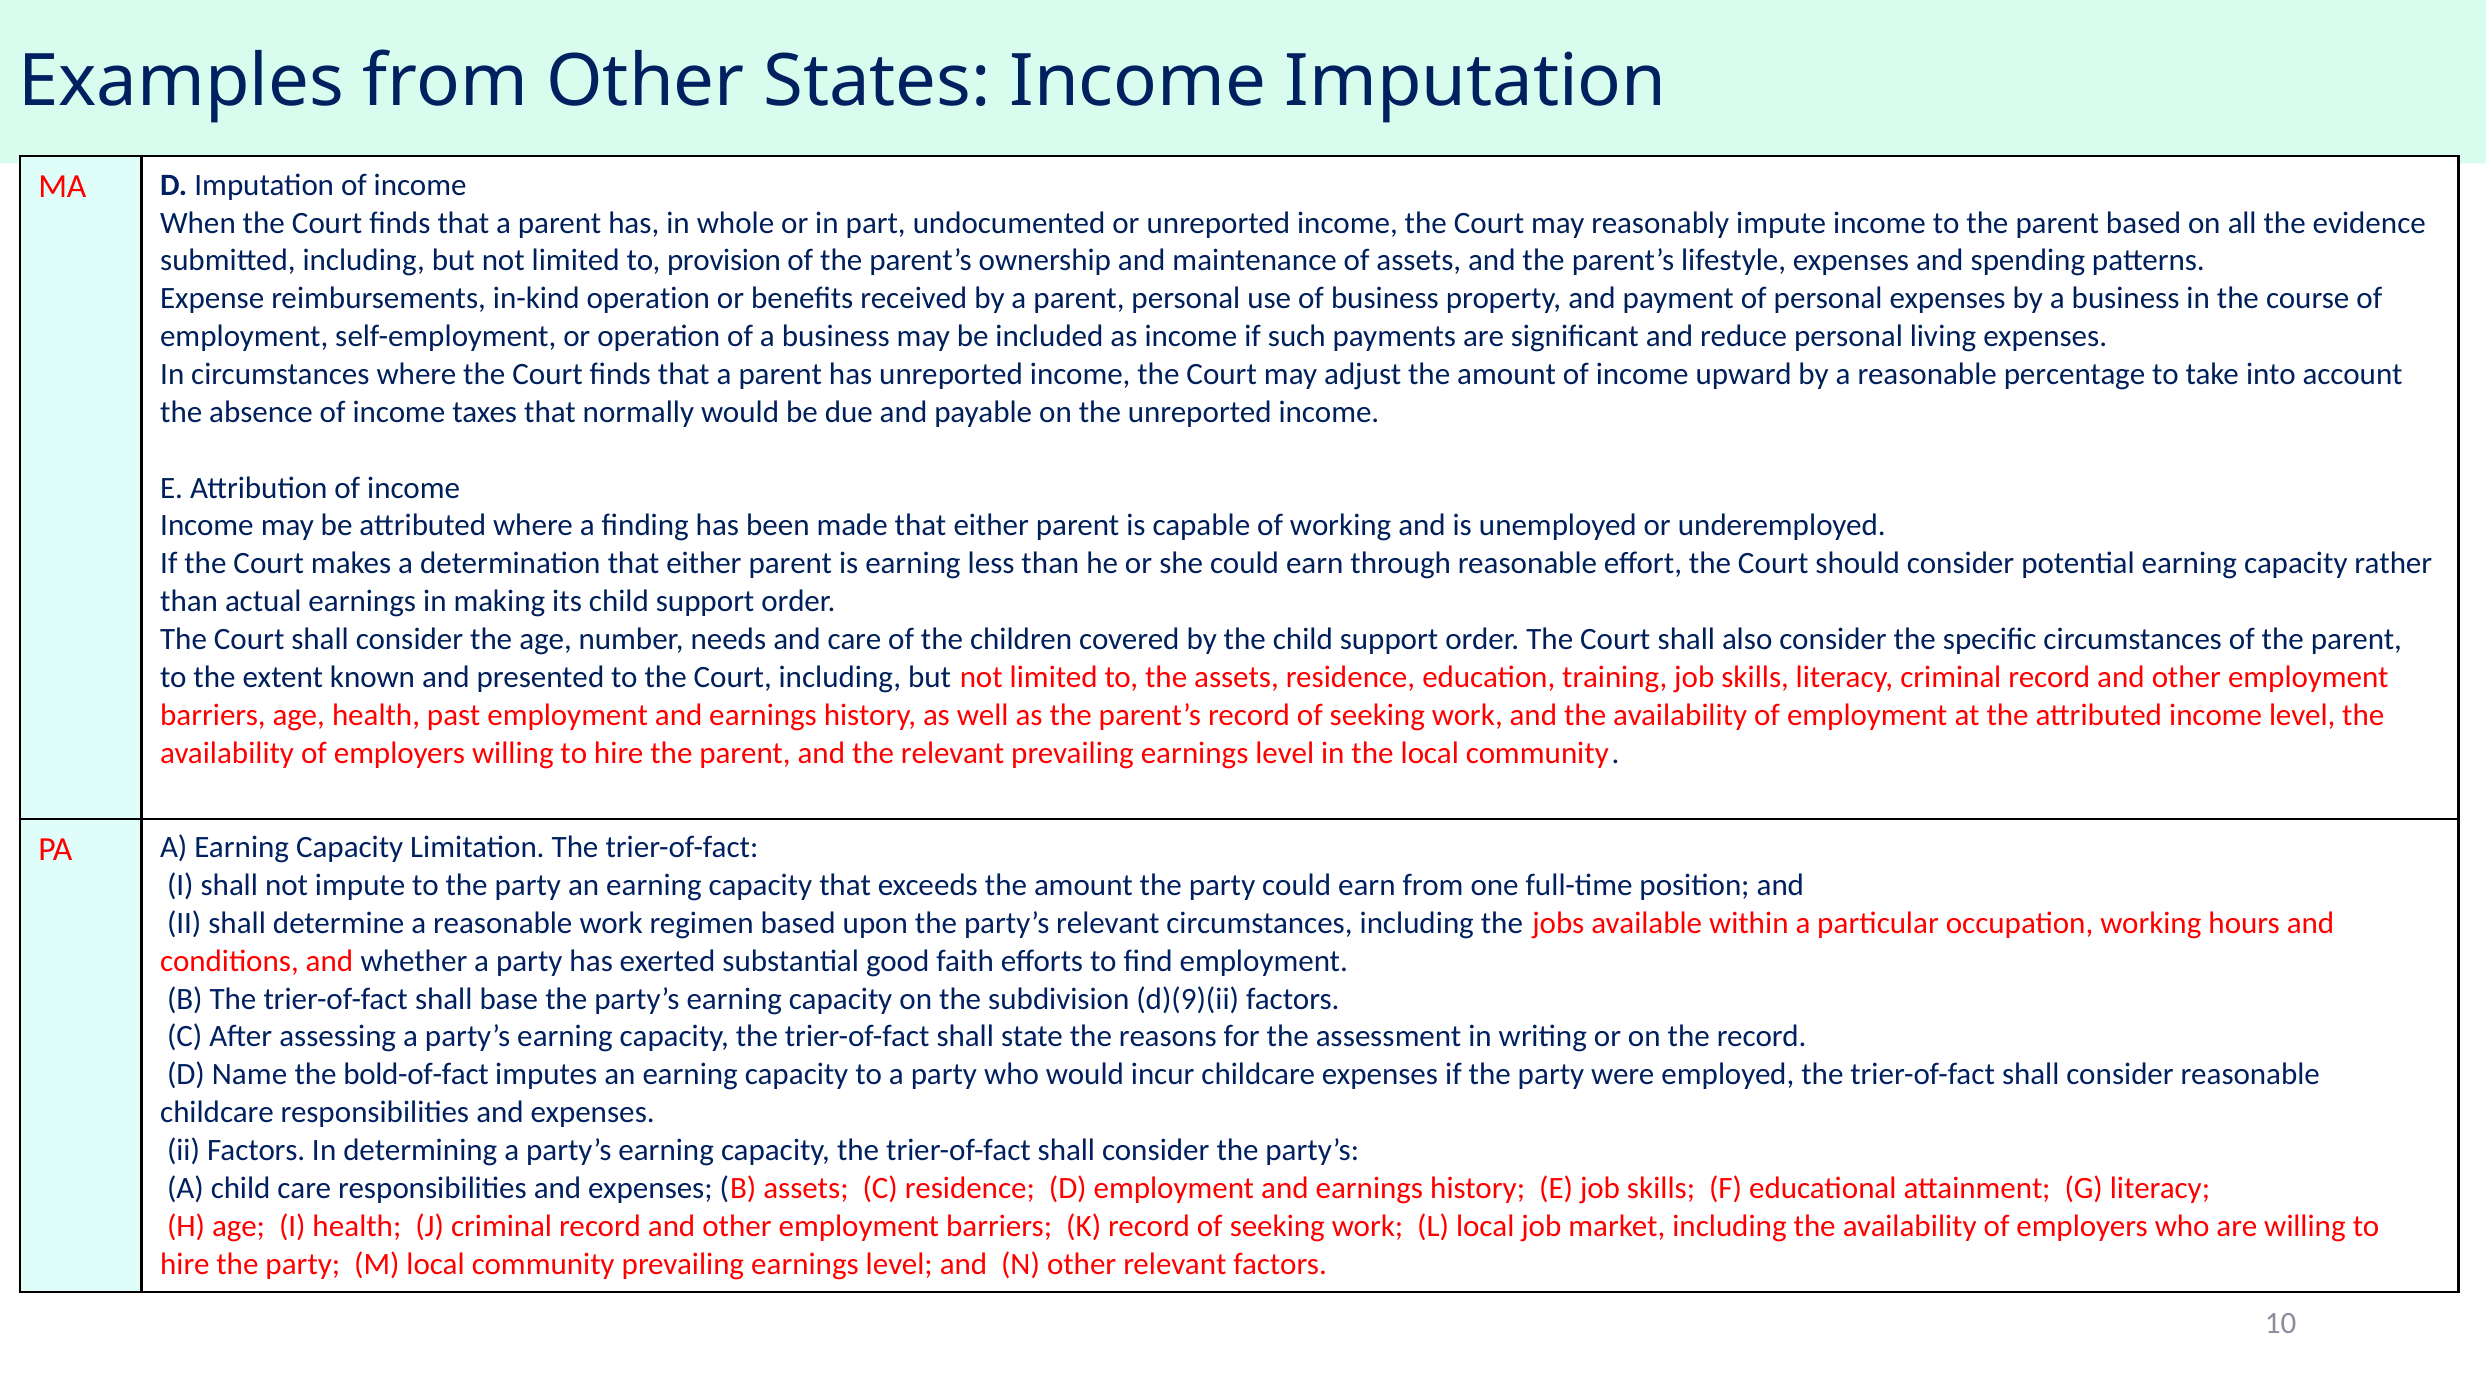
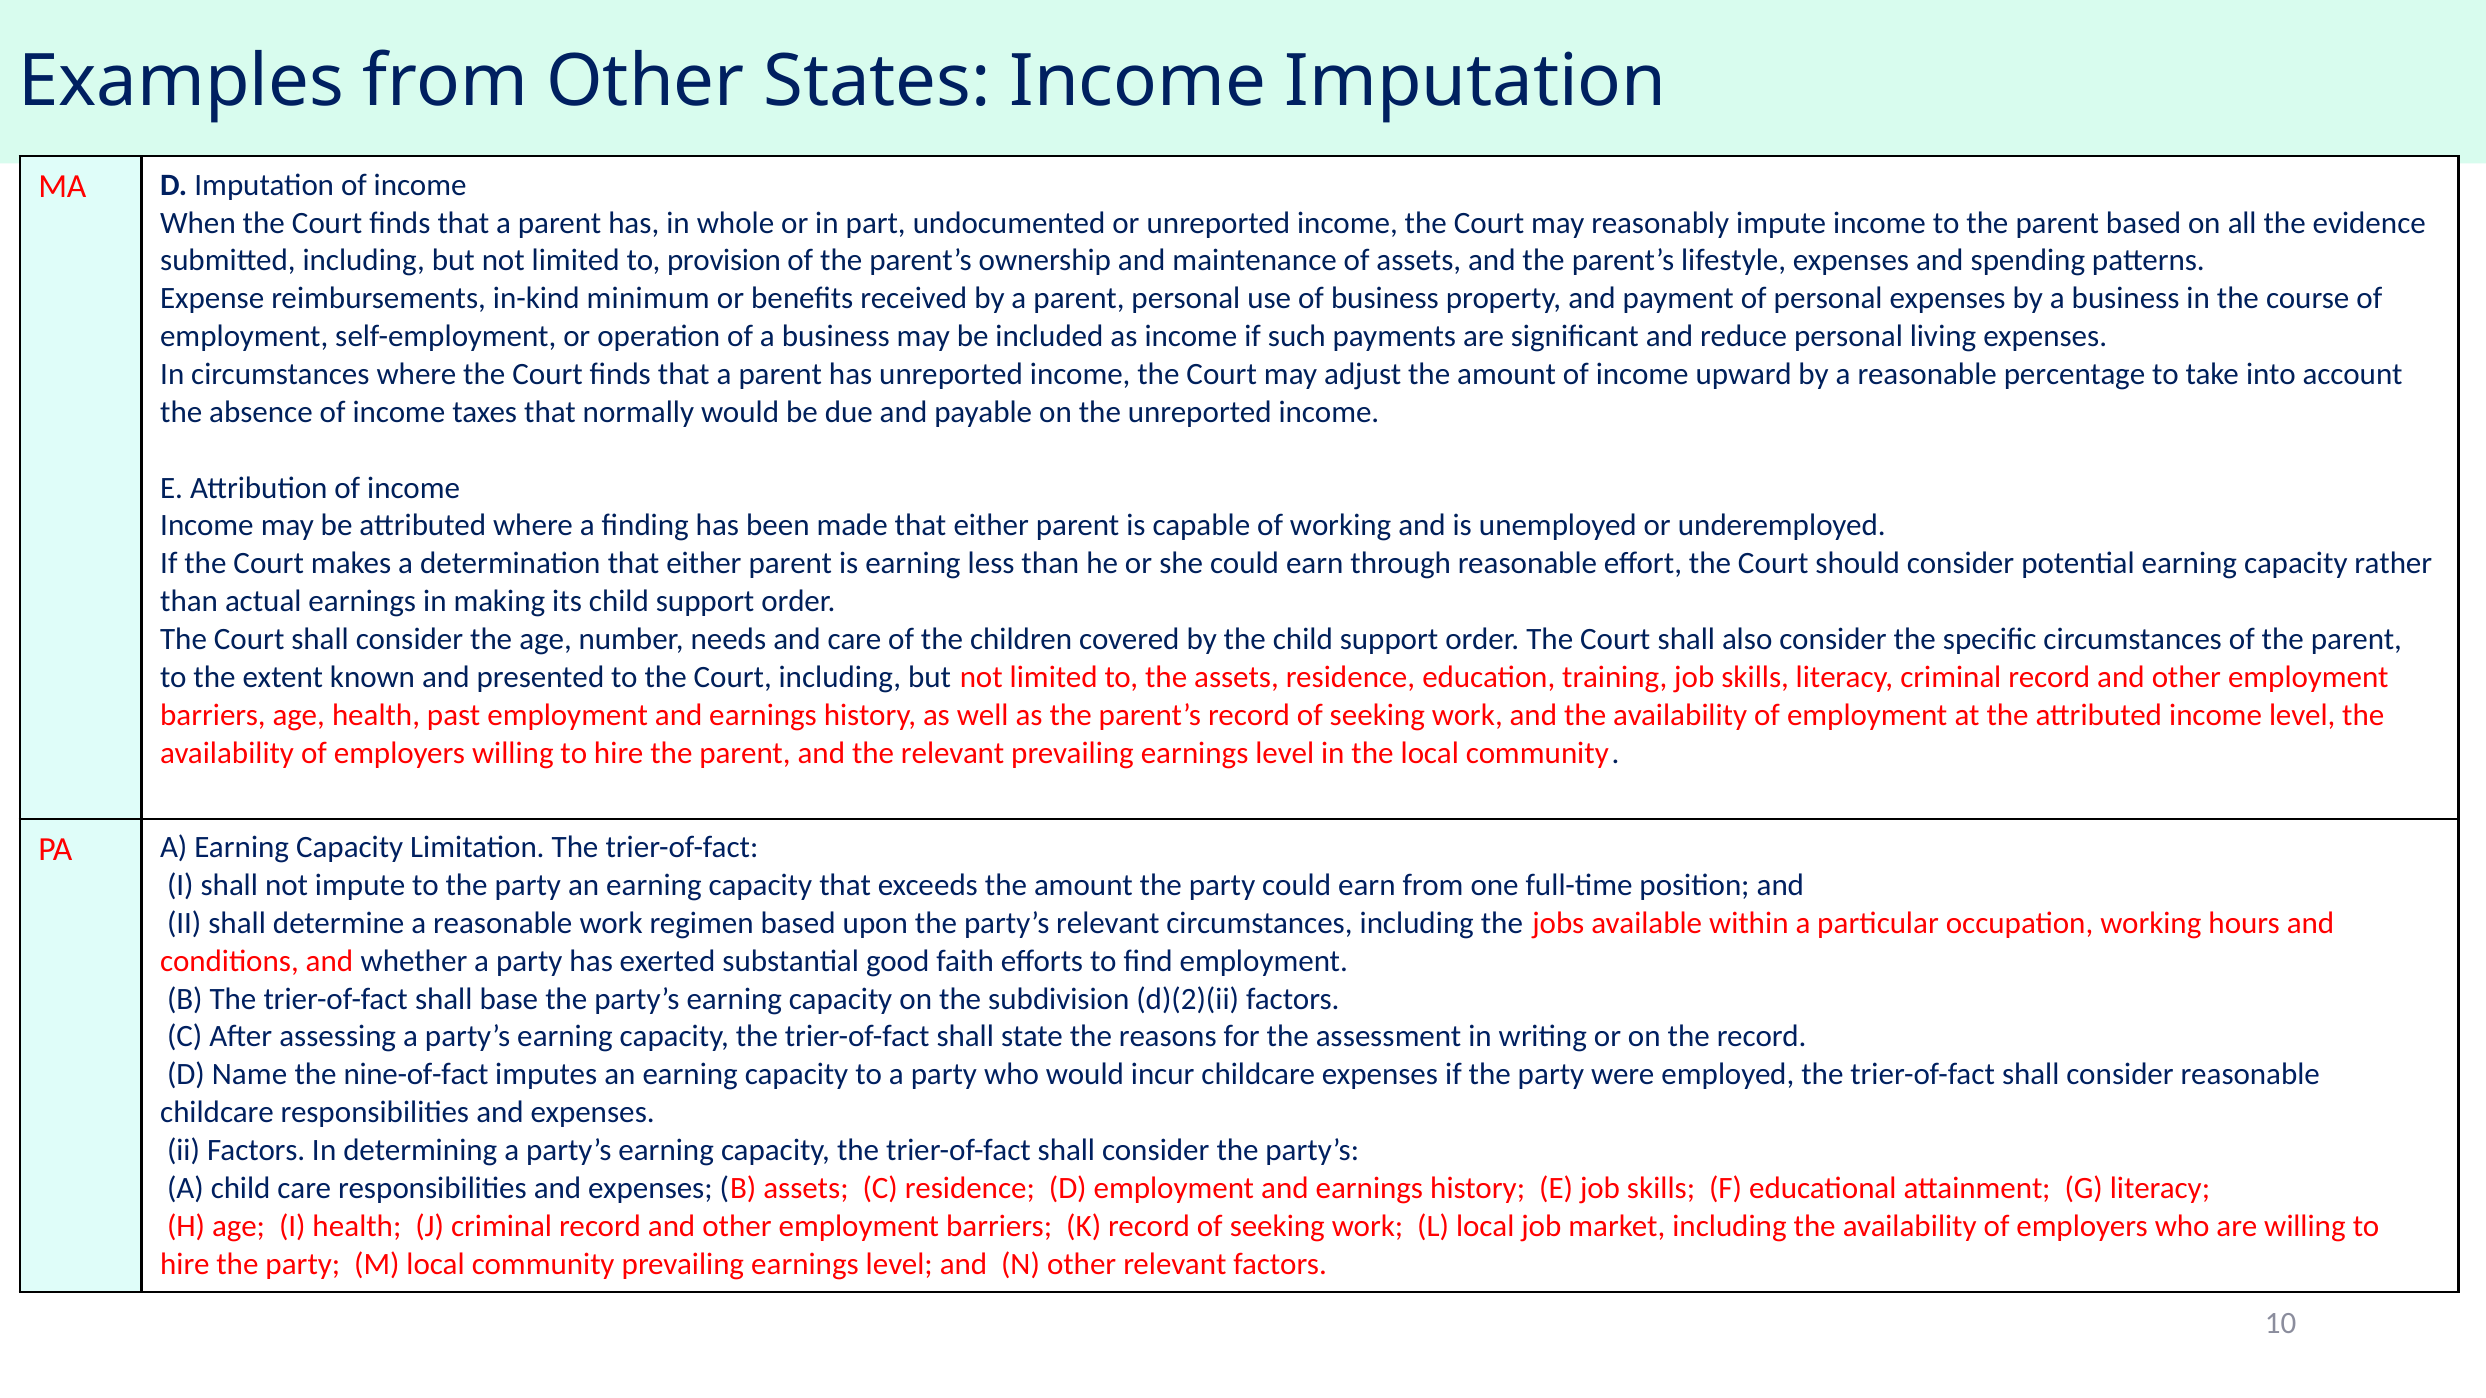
in-kind operation: operation -> minimum (648, 299)
d)(9)(ii: d)(9)(ii -> d)(2)(ii (1188, 999)
bold-of-fact: bold-of-fact -> nine-of-fact (416, 1075)
